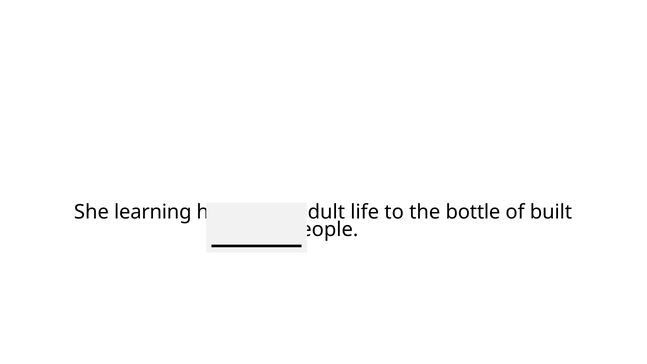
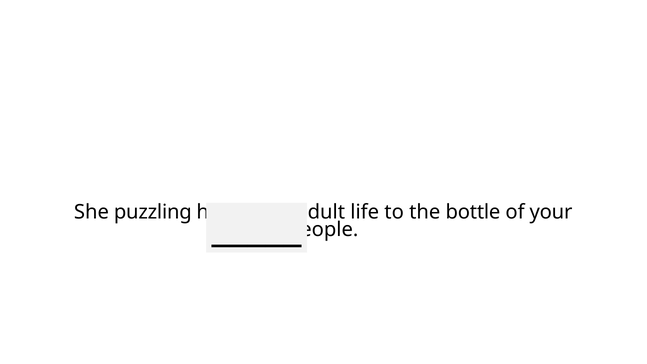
learning: learning -> puzzling (153, 212)
built: built -> your (551, 212)
